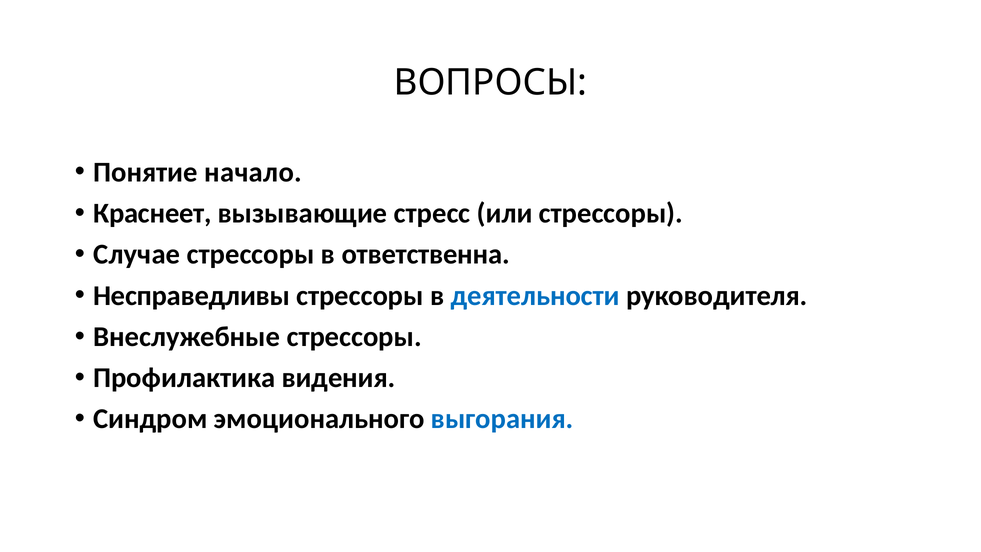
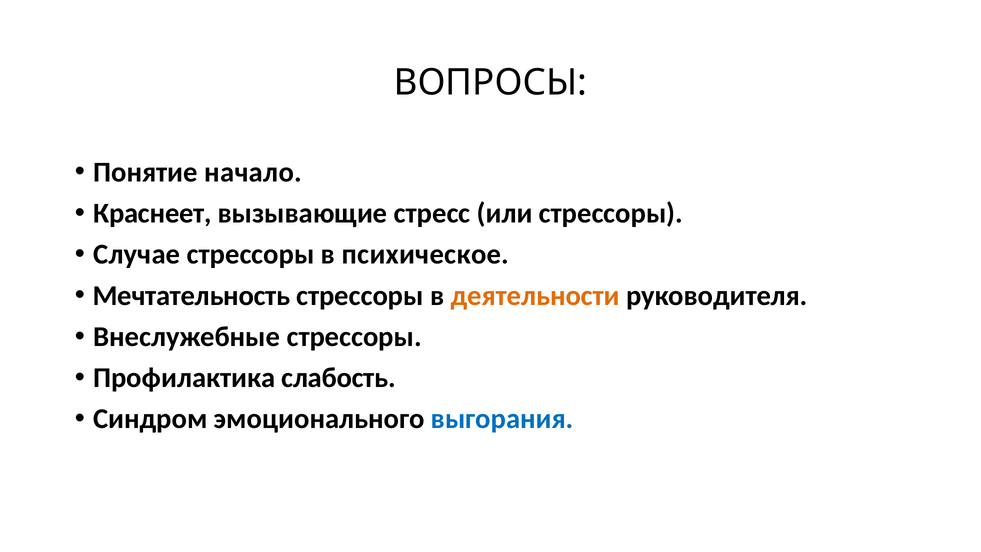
ответственна: ответственна -> психическое (425, 254)
Несправедливы: Несправедливы -> Мечтательность (192, 295)
деятельности colour: blue -> orange (535, 295)
видения: видения -> слабость (339, 378)
